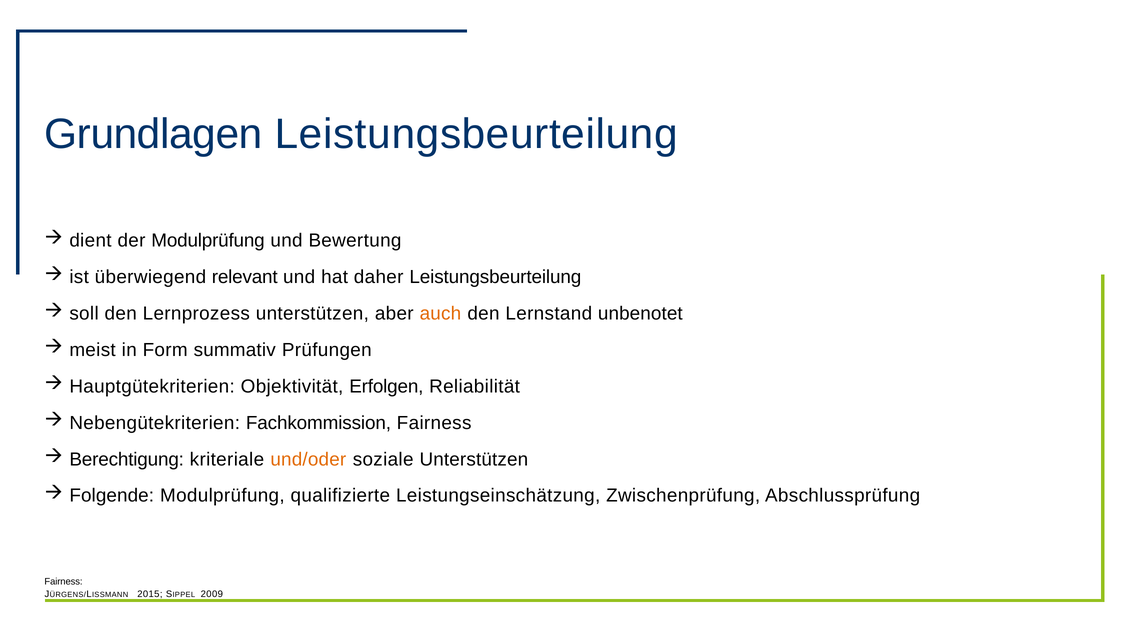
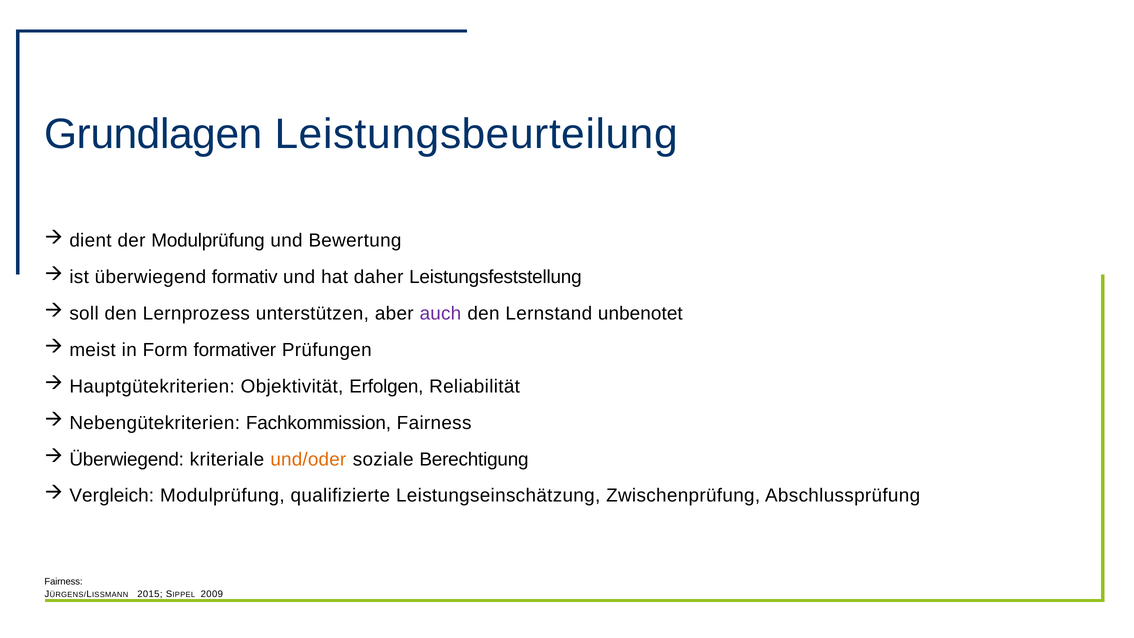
relevant: relevant -> formativ (245, 277)
daher Leistungsbeurteilung: Leistungsbeurteilung -> Leistungsfeststellung (495, 277)
auch colour: orange -> purple (440, 313)
summativ: summativ -> formativer (235, 350)
Berechtigung: Berechtigung -> Überwiegend (127, 459)
soziale Unterstützen: Unterstützen -> Berechtigung (474, 459)
Folgende: Folgende -> Vergleich (112, 496)
